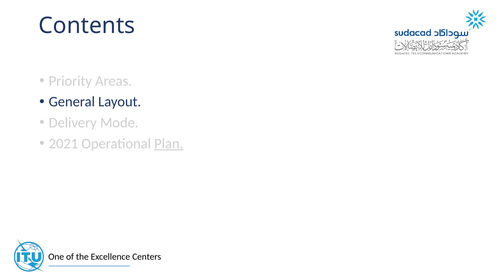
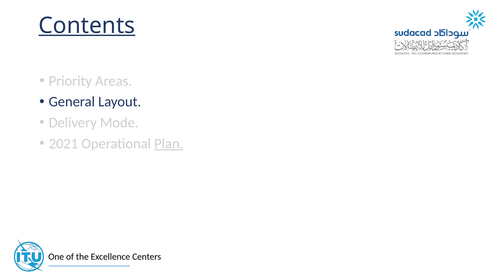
Contents underline: none -> present (87, 26)
